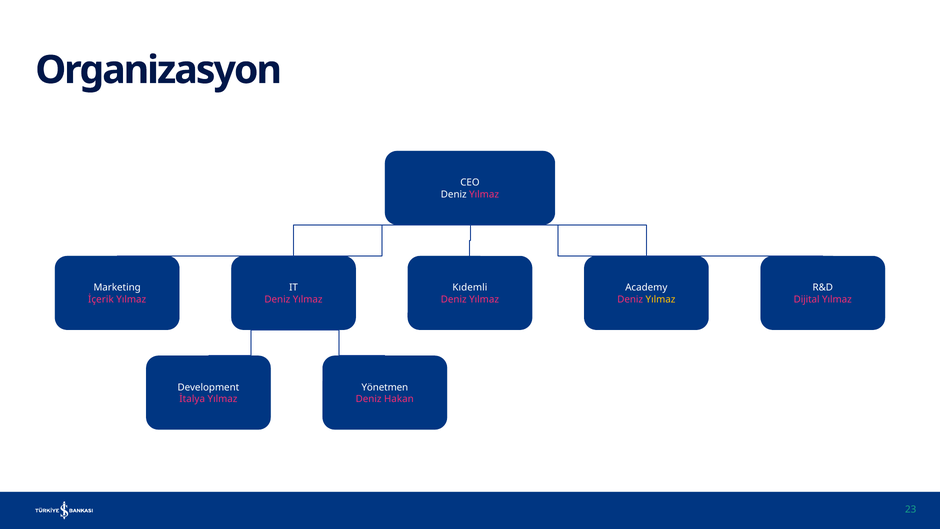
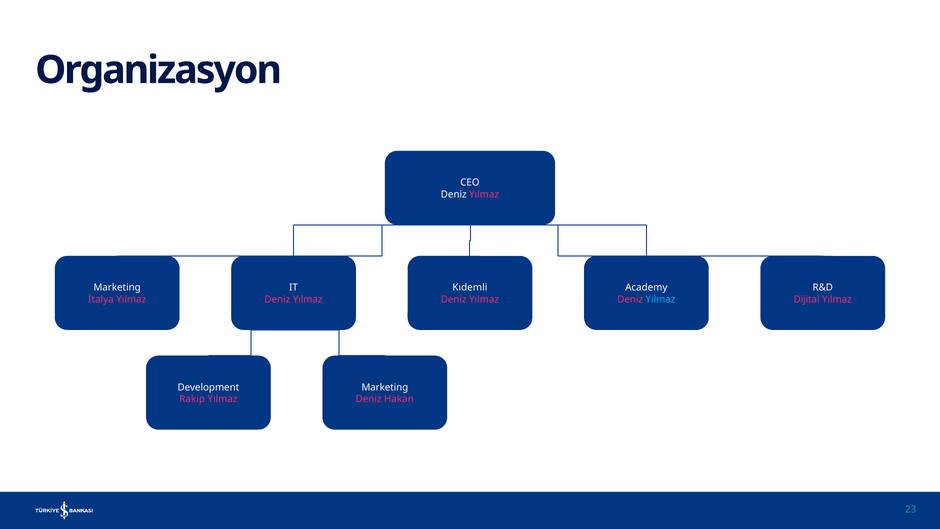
İçerik: İçerik -> İtalya (101, 299)
Yılmaz colour: yellow -> light blue (660, 299)
Yönetmen: Yönetmen -> Marketing (385, 387)
İtalya: İtalya -> Rakip (192, 399)
